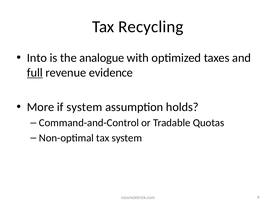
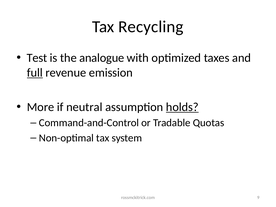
Into: Into -> Test (37, 58)
evidence: evidence -> emission (111, 73)
if system: system -> neutral (84, 107)
holds underline: none -> present (182, 107)
